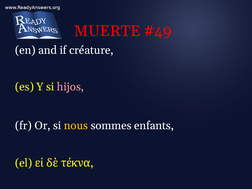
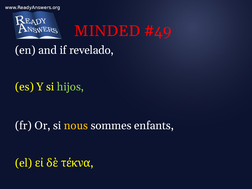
MUERTE: MUERTE -> MINDED (107, 31)
créature: créature -> revelado (91, 50)
hijos colour: pink -> light green (70, 87)
